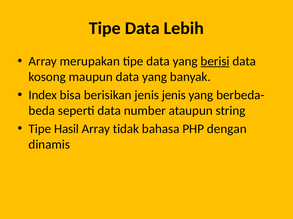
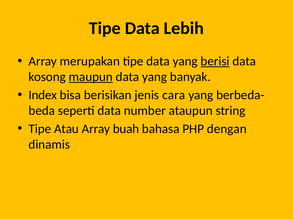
maupun underline: none -> present (91, 77)
jenis jenis: jenis -> cara (174, 95)
Hasil: Hasil -> Atau (66, 129)
tidak: tidak -> buah (126, 129)
